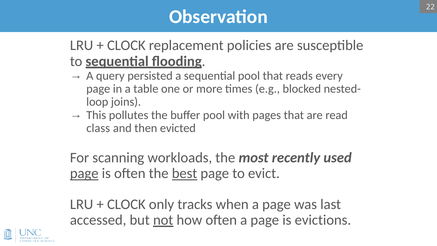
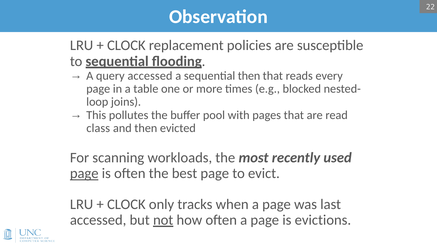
query persisted: persisted -> accessed (150, 76)
sequential pool: pool -> then (249, 76)
best underline: present -> none (185, 173)
